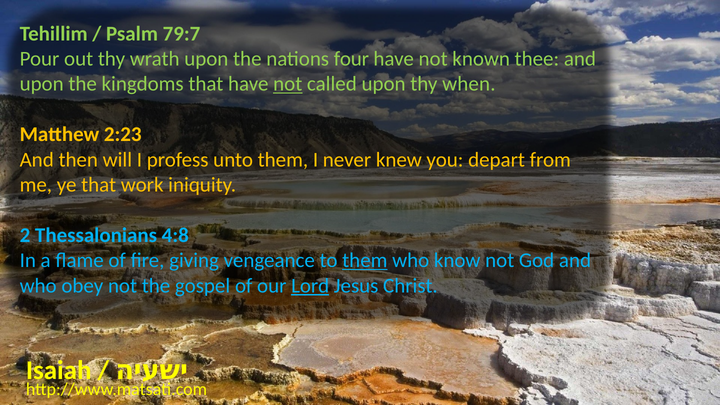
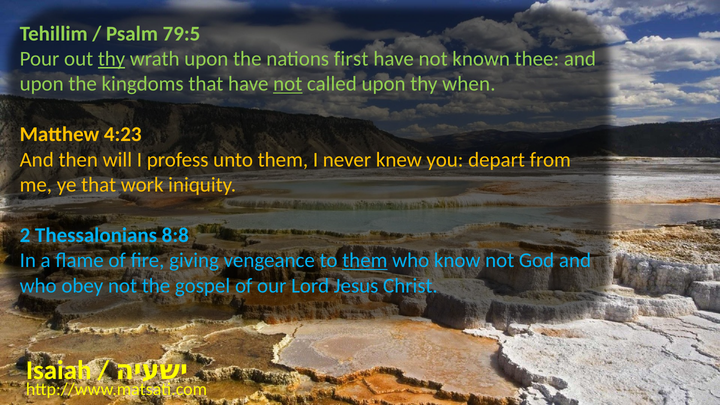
79:7: 79:7 -> 79:5 (181, 34)
thy underline: none -> present (112, 59)
four: four -> first (351, 59)
2:23: 2:23 -> 4:23 (123, 134)
4:8: 4:8 -> 8:8 (175, 235)
Lord underline: present -> none (310, 286)
